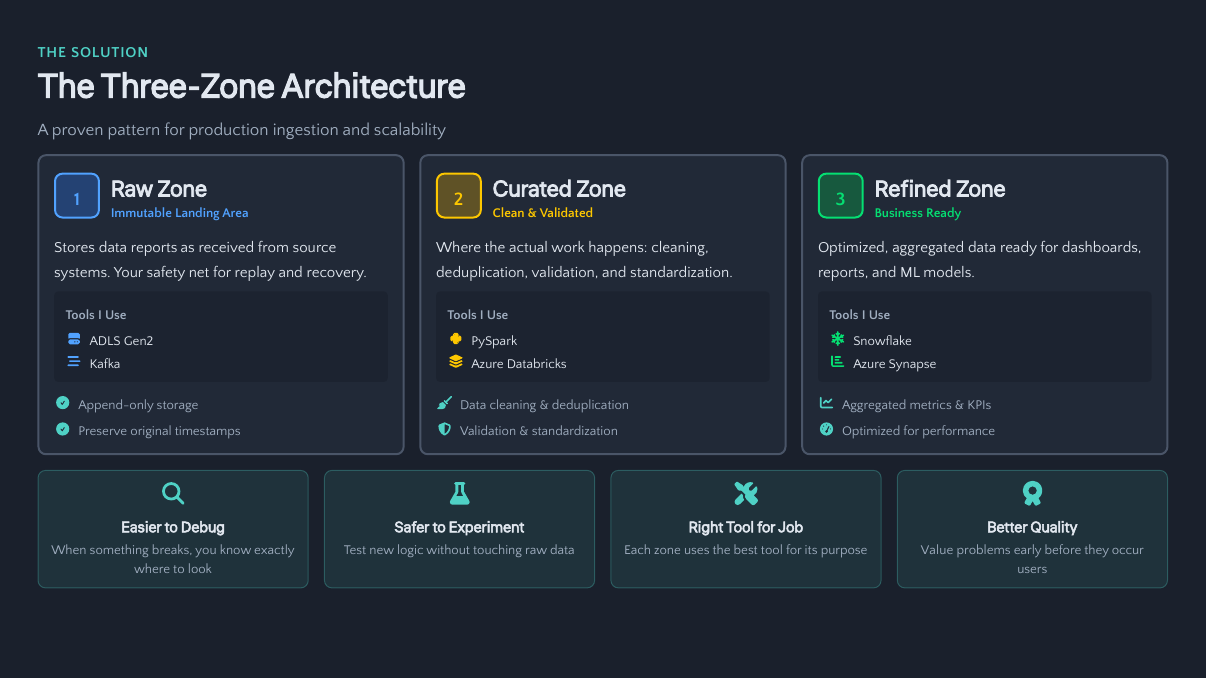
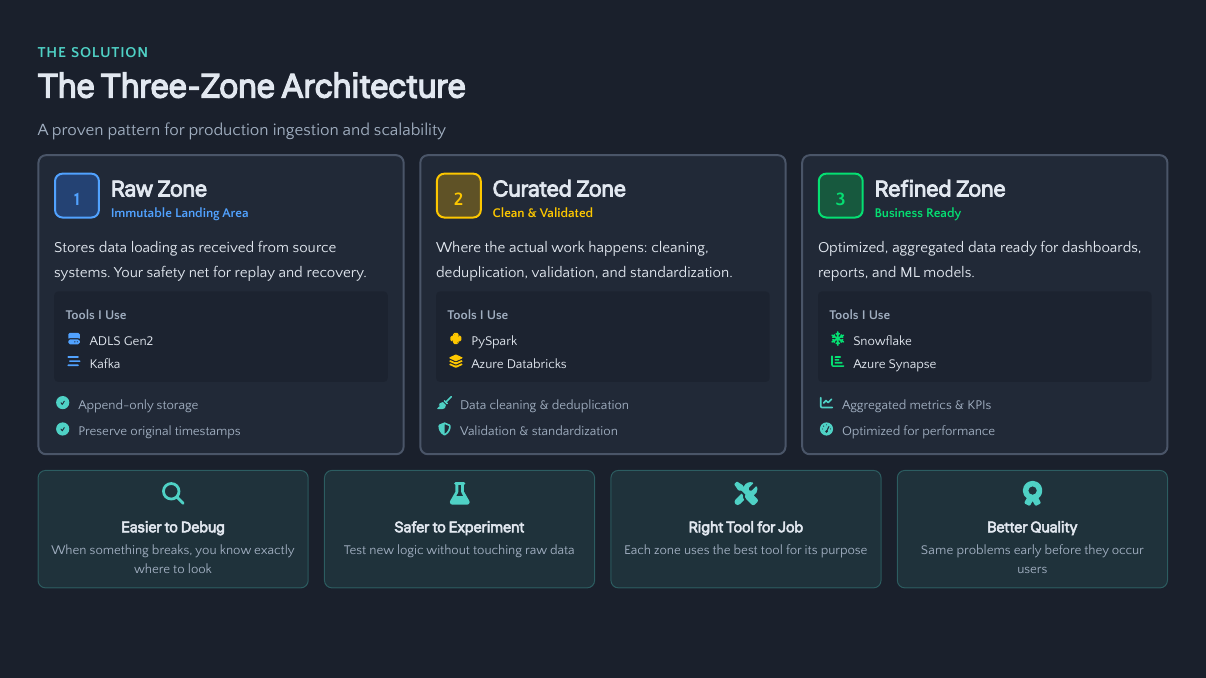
data reports: reports -> loading (154, 248)
Value: Value -> Same (937, 551)
